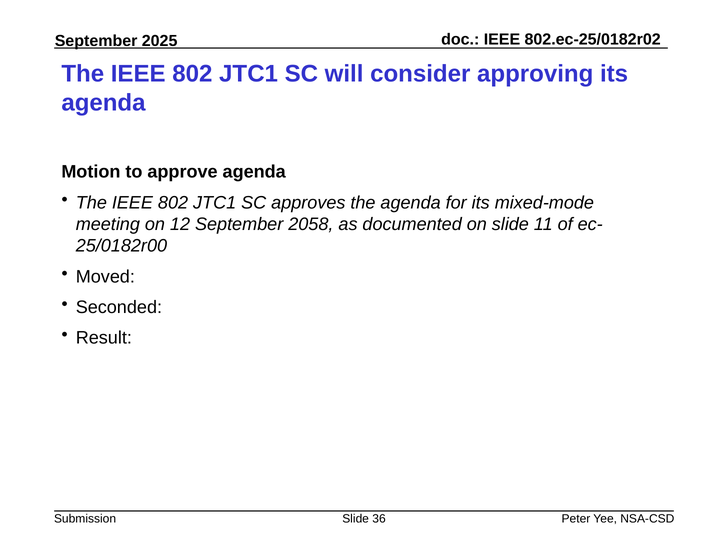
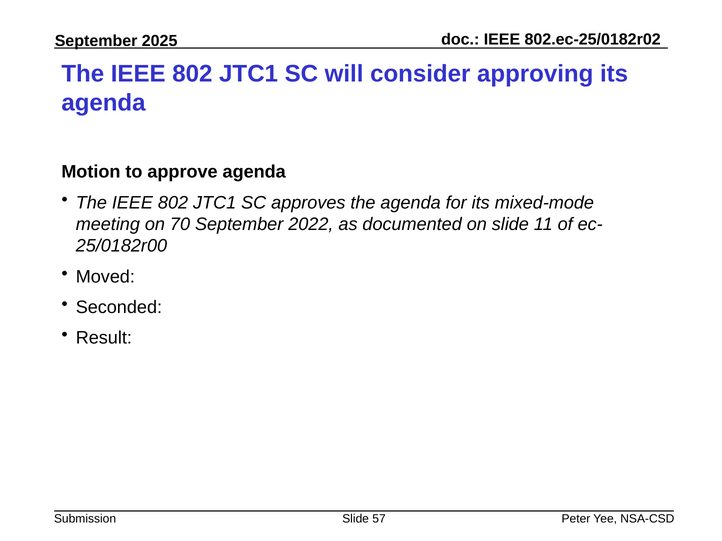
12: 12 -> 70 (180, 225)
2058: 2058 -> 2022 (311, 225)
36: 36 -> 57 (379, 519)
